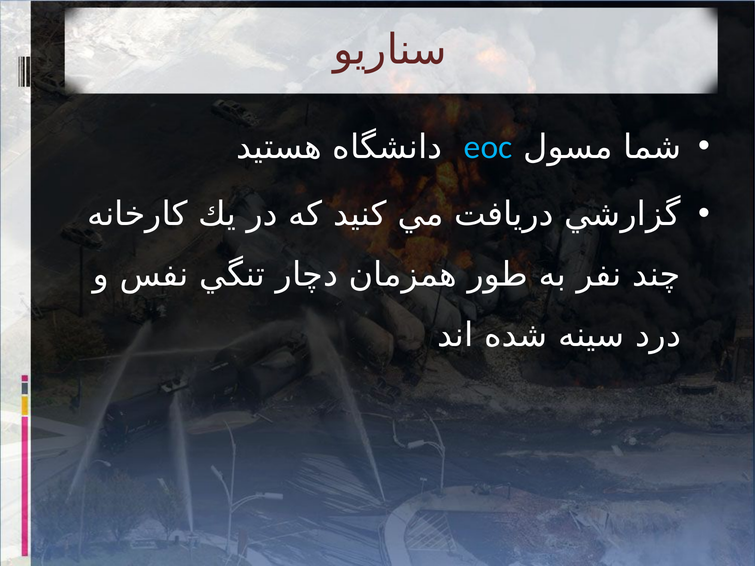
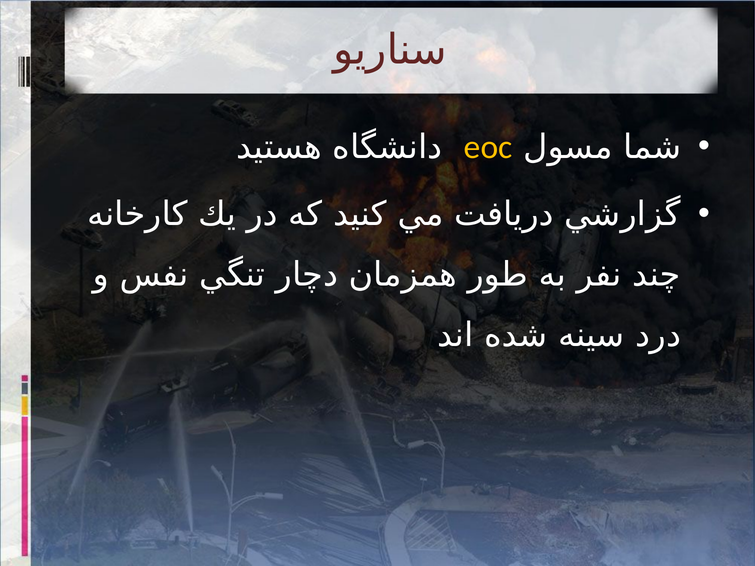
eoc colour: light blue -> yellow (488, 147)
